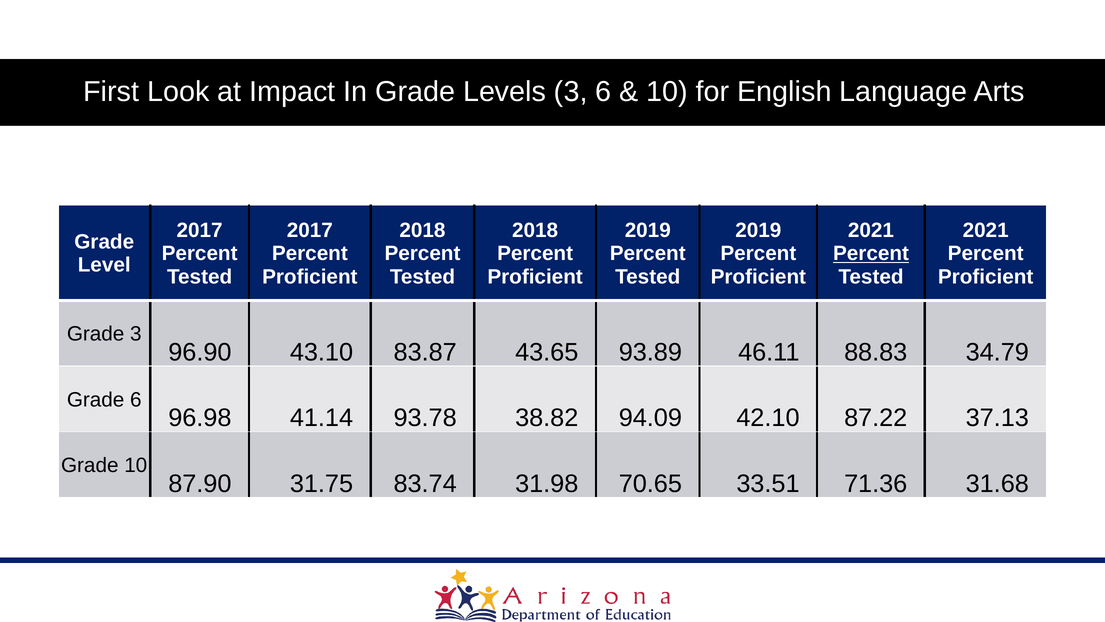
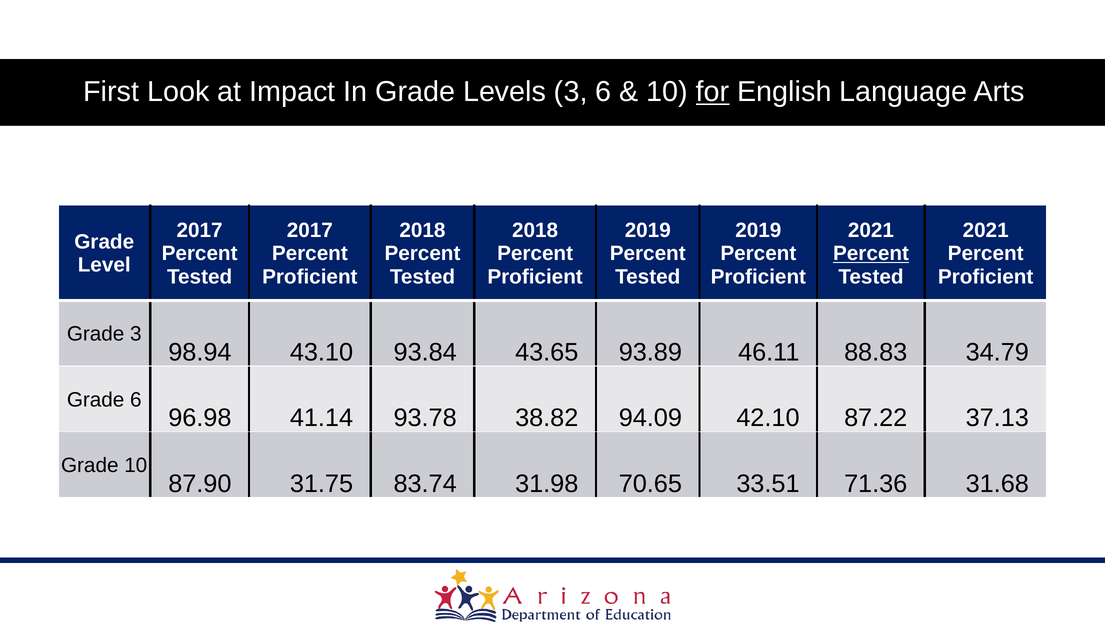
for underline: none -> present (713, 92)
96.90: 96.90 -> 98.94 (200, 352)
83.87: 83.87 -> 93.84 (425, 352)
